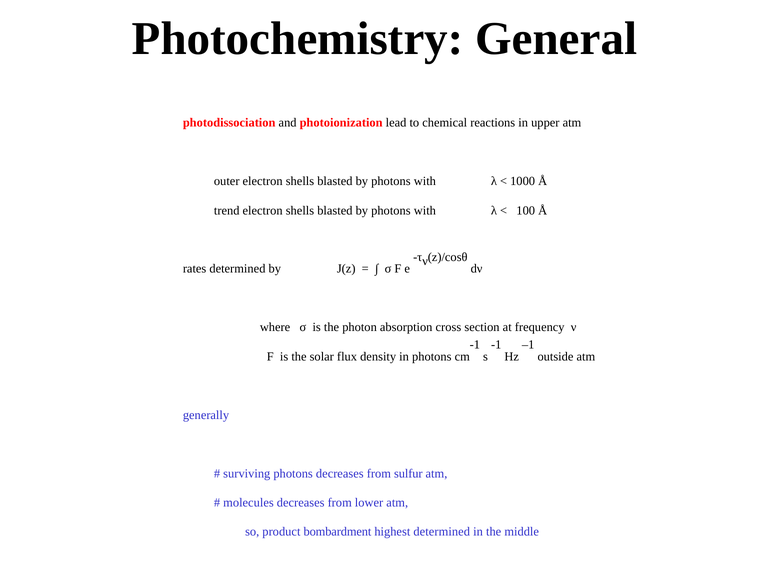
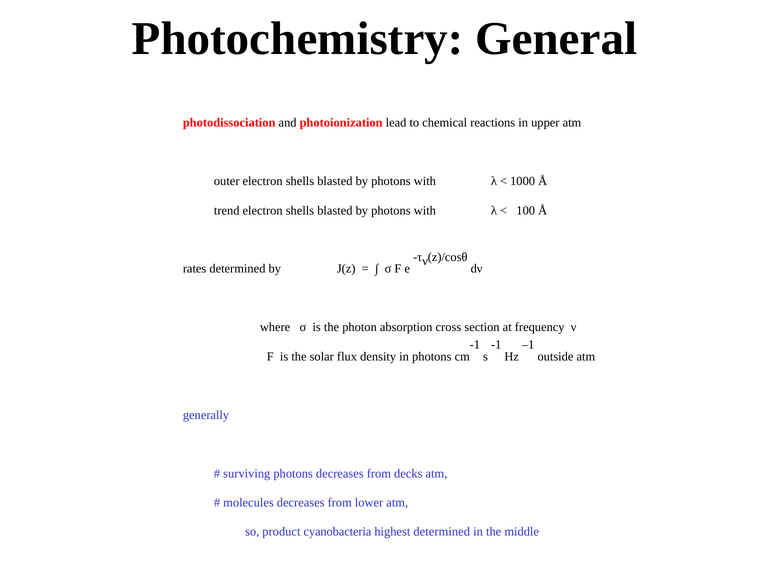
sulfur: sulfur -> decks (408, 473)
bombardment: bombardment -> cyanobacteria (337, 531)
